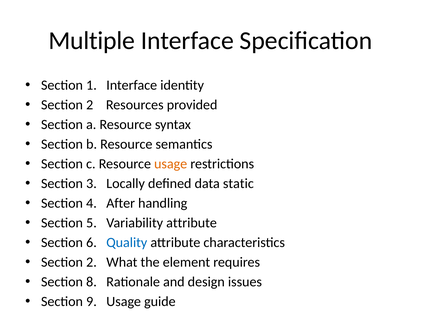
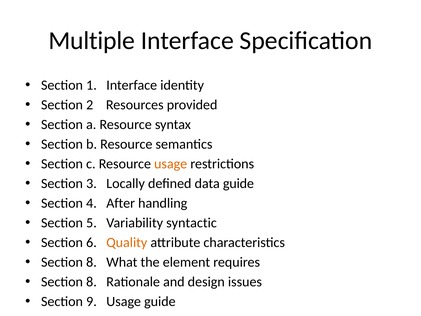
data static: static -> guide (238, 183)
Variability attribute: attribute -> syntactic (192, 223)
Quality colour: blue -> orange (127, 242)
2: 2 -> 8 (91, 262)
